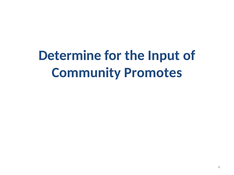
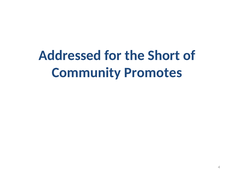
Determine: Determine -> Addressed (70, 56)
Input: Input -> Short (164, 56)
